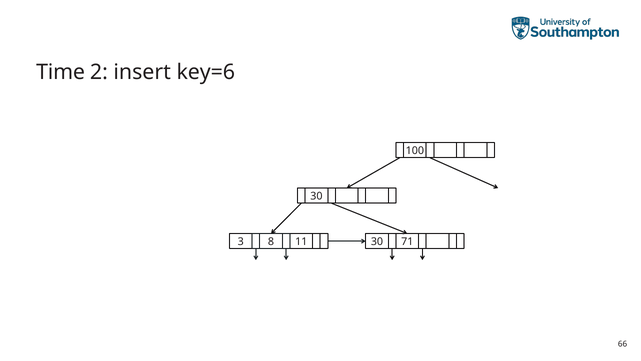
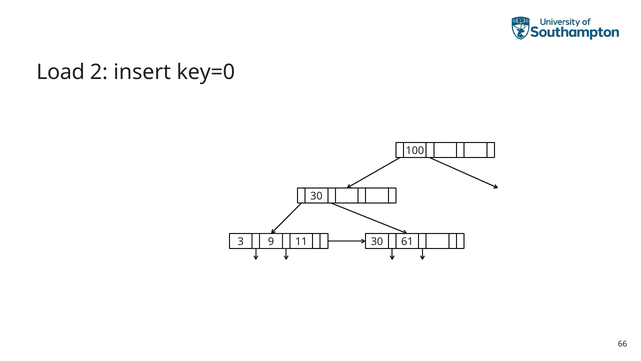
Time: Time -> Load (61, 72)
key=6: key=6 -> key=0 (206, 72)
8: 8 -> 9 (271, 242)
71: 71 -> 61 (407, 242)
